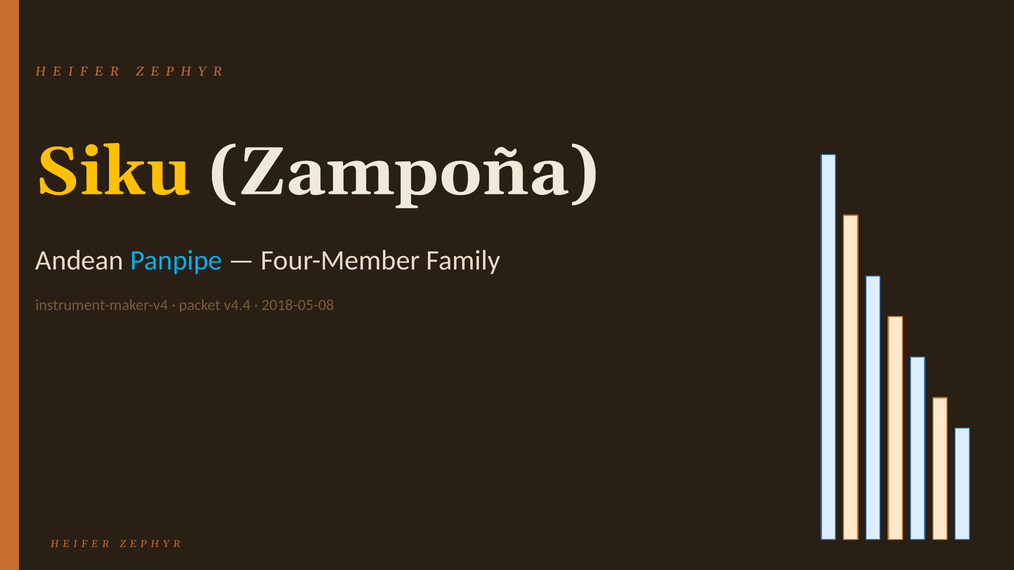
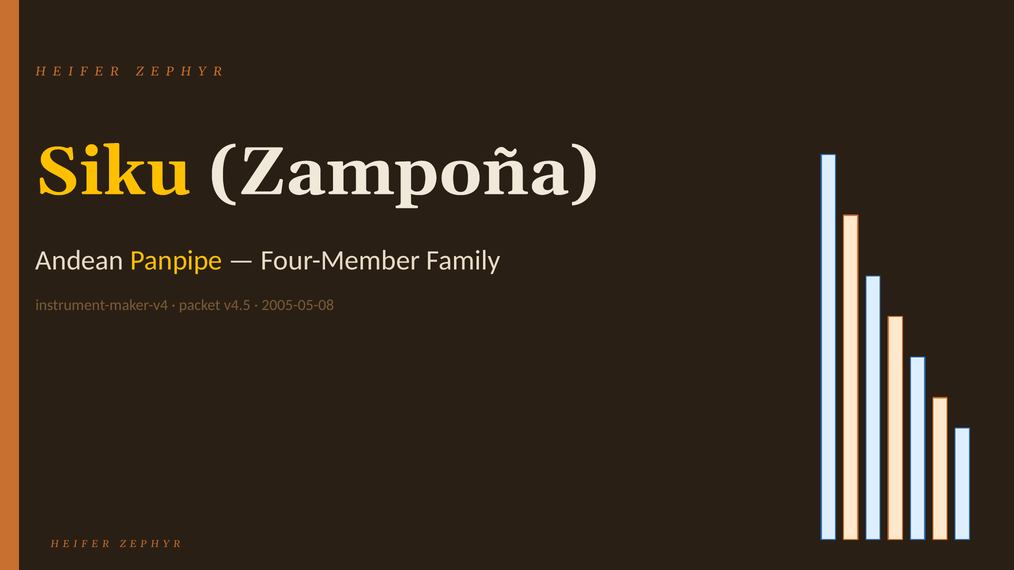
Panpipe colour: light blue -> yellow (176, 260)
v4.4: v4.4 -> v4.5 (237, 305)
2018-05-08: 2018-05-08 -> 2005-05-08 (298, 305)
